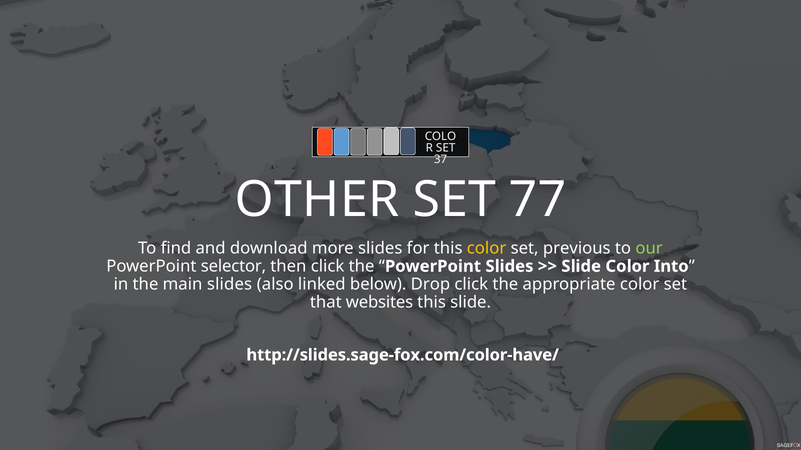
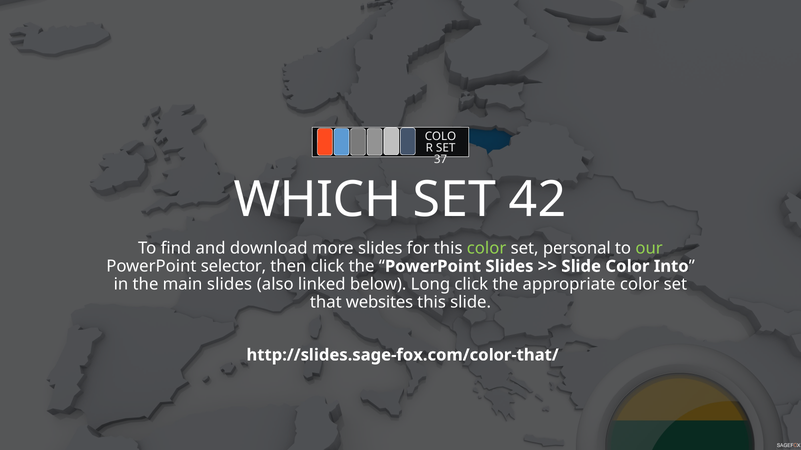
OTHER: OTHER -> WHICH (318, 200)
77: 77 -> 42 (538, 200)
color colour: yellow -> light green (487, 249)
previous: previous -> personal (577, 249)
Drop: Drop -> Long (430, 285)
http://slides.sage-fox.com/color-have/: http://slides.sage-fox.com/color-have/ -> http://slides.sage-fox.com/color-that/ (403, 355)
